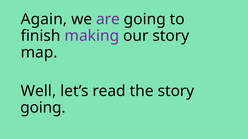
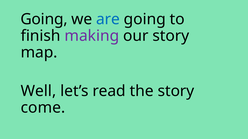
Again: Again -> Going (44, 19)
are colour: purple -> blue (108, 19)
going: going -> come (43, 108)
